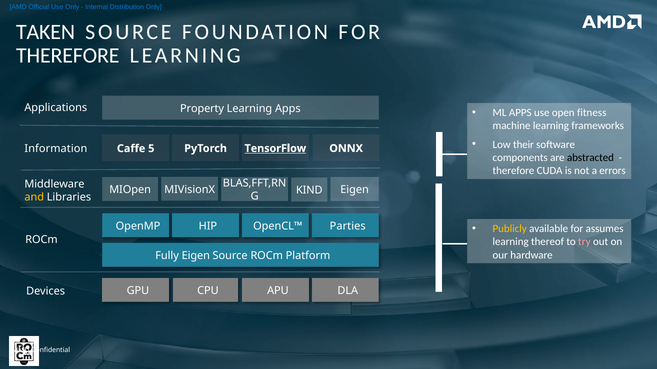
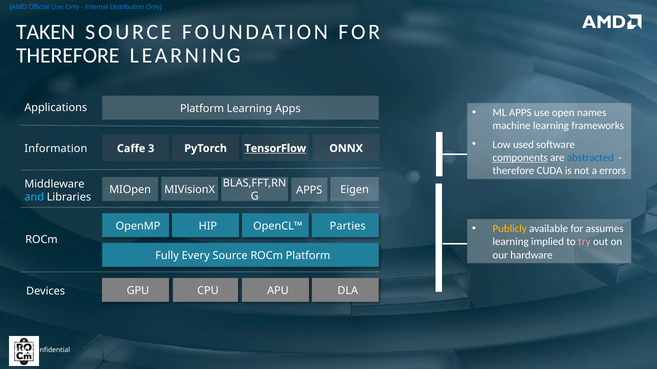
Property: Property -> Platform (202, 109)
fitness: fitness -> names (592, 113)
their: their -> used (523, 145)
5: 5 -> 3 (151, 149)
components underline: none -> present (520, 158)
abstracted colour: black -> blue (590, 158)
KIND: KIND -> APPS (309, 191)
and colour: yellow -> light blue (34, 198)
thereof: thereof -> implied (548, 242)
Fully Eigen: Eigen -> Every (196, 256)
